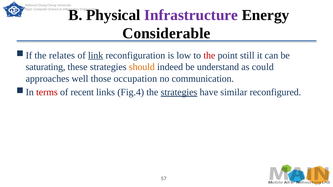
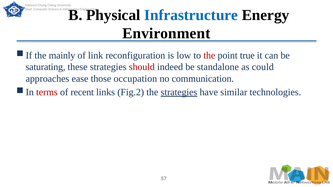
Infrastructure colour: purple -> blue (191, 15)
Considerable: Considerable -> Environment (166, 33)
relates: relates -> mainly (62, 55)
link underline: present -> none (96, 55)
still: still -> true (247, 55)
should colour: orange -> red (142, 67)
understand: understand -> standalone (218, 67)
well: well -> ease (80, 79)
Fig.4: Fig.4 -> Fig.2 (131, 92)
reconfigured: reconfigured -> technologies (275, 92)
